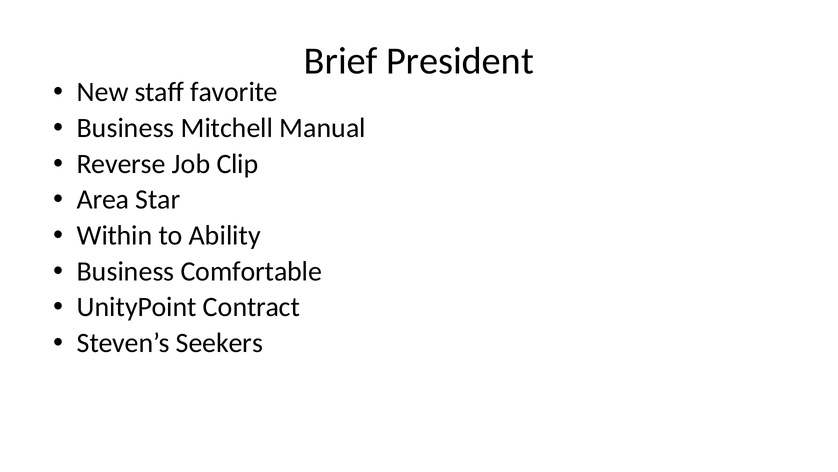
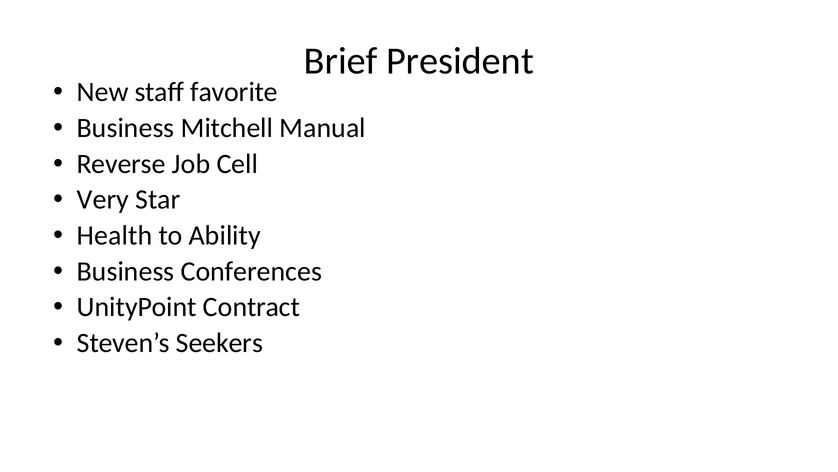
Clip: Clip -> Cell (237, 164)
Area: Area -> Very (103, 199)
Within: Within -> Health (115, 235)
Comfortable: Comfortable -> Conferences (251, 271)
